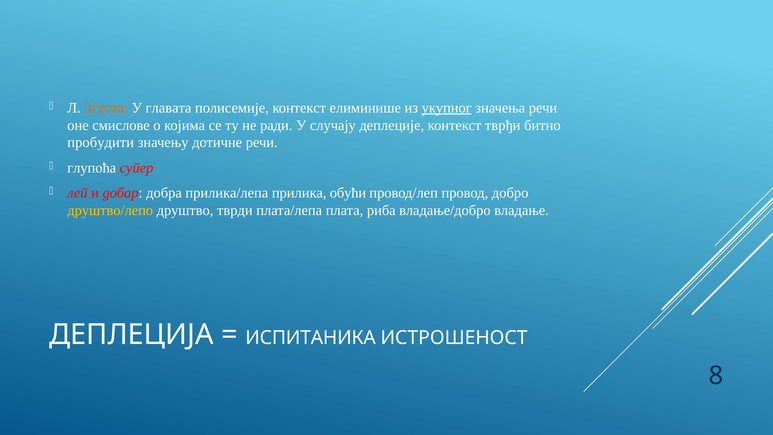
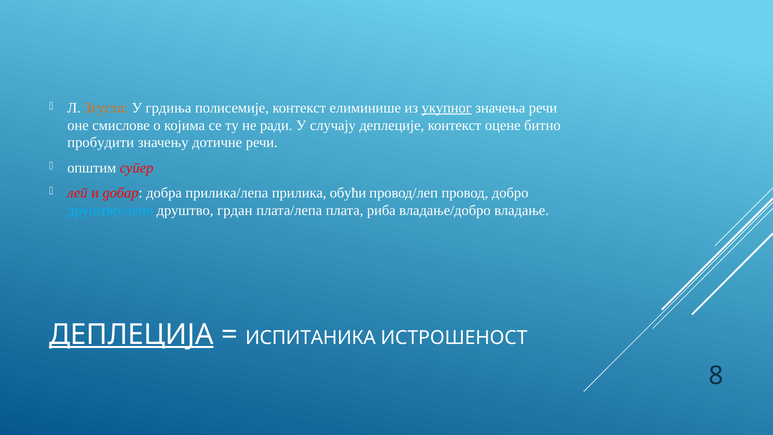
главата: главата -> грдиња (168, 108)
тврђи: тврђи -> оцене (503, 125)
глупоћа: глупоћа -> општим (92, 168)
друштво/лепо colour: yellow -> light blue (110, 210)
тврди: тврди -> грдан (235, 210)
ДЕПЛЕЦИЈА underline: none -> present (131, 334)
